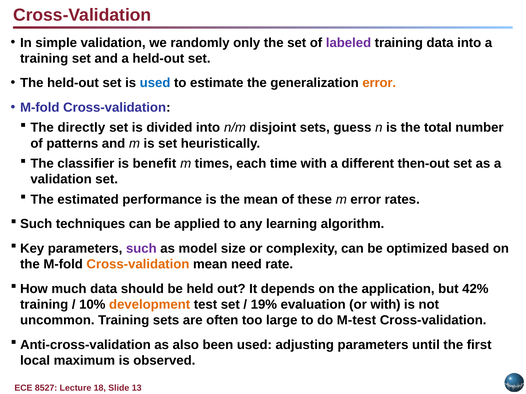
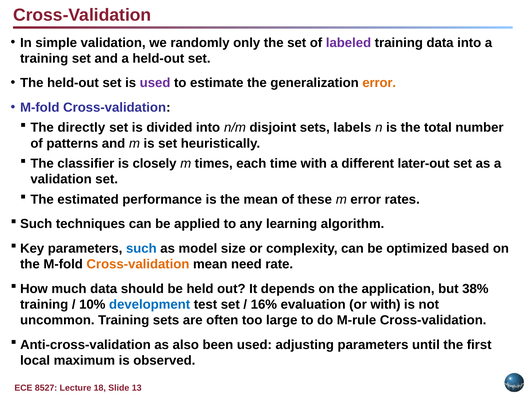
used colour: blue -> purple (155, 83)
guess: guess -> labels (352, 128)
benefit: benefit -> closely (155, 164)
then-out: then-out -> later-out (424, 164)
such colour: purple -> blue (141, 249)
42%: 42% -> 38% (475, 289)
development colour: orange -> blue (150, 305)
19%: 19% -> 16% (264, 305)
M-test: M-test -> M-rule (357, 321)
